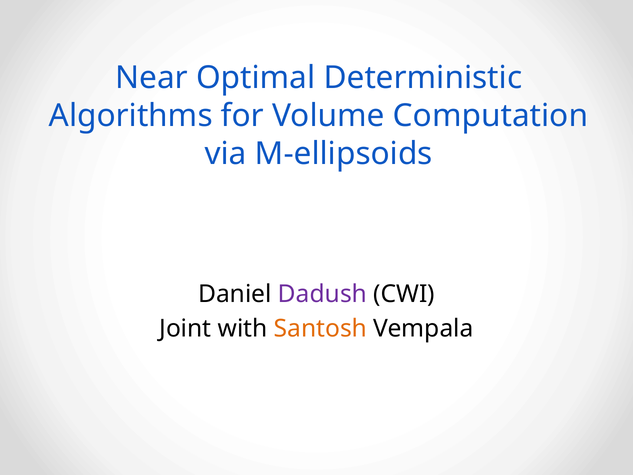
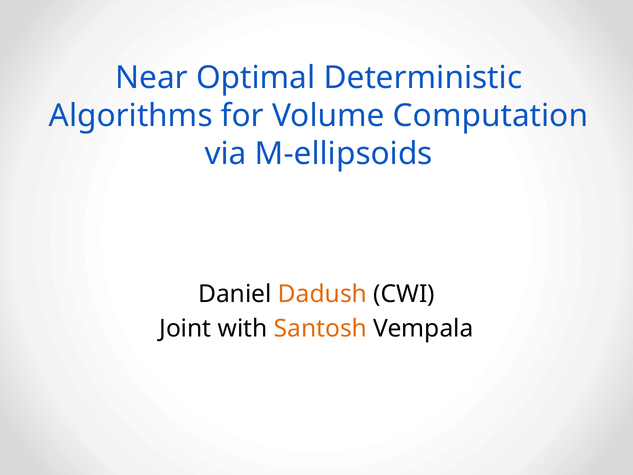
Dadush colour: purple -> orange (322, 294)
